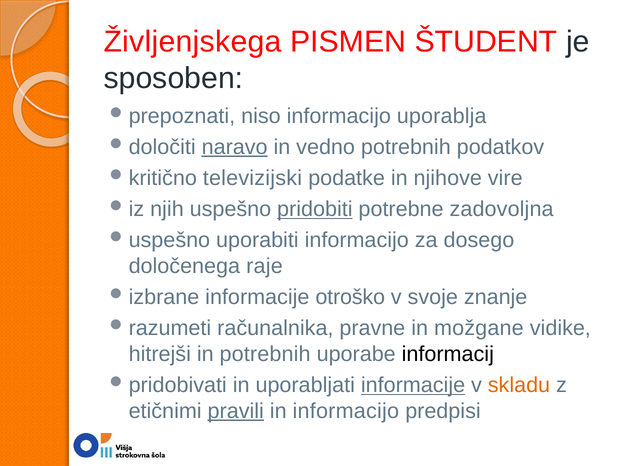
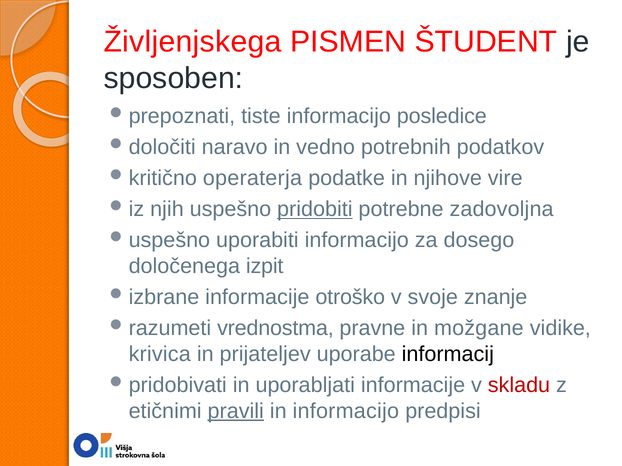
niso: niso -> tiste (261, 116)
uporablja: uporablja -> posledice (442, 116)
naravo underline: present -> none (235, 147)
televizijski: televizijski -> operaterja (252, 178)
raje: raje -> izpit (265, 266)
računalnika: računalnika -> vrednostma (275, 329)
hitrejši: hitrejši -> krivica (160, 354)
in potrebnih: potrebnih -> prijateljev (265, 354)
informacije underline: present -> none (413, 386)
skladu colour: orange -> red (519, 386)
